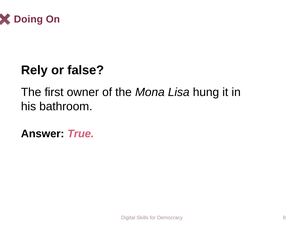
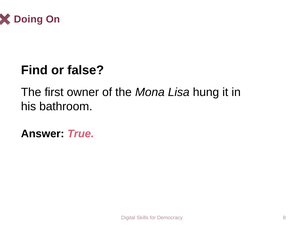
Rely: Rely -> Find (34, 70)
